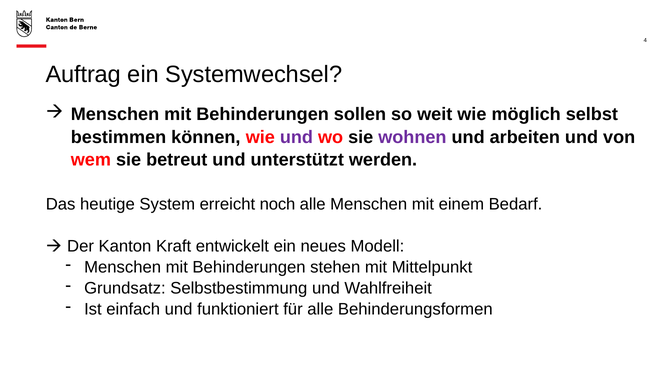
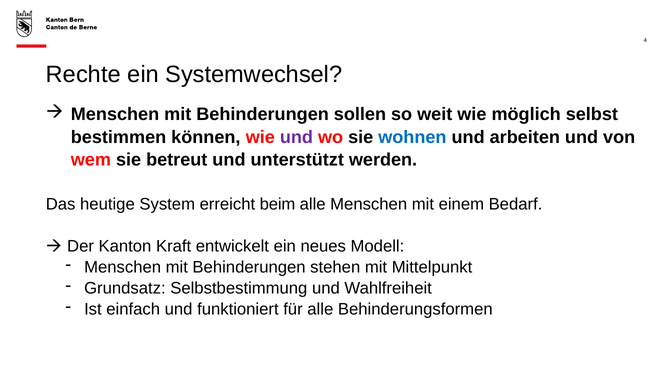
Auftrag: Auftrag -> Rechte (83, 74)
wohnen colour: purple -> blue (412, 137)
noch: noch -> beim (277, 204)
